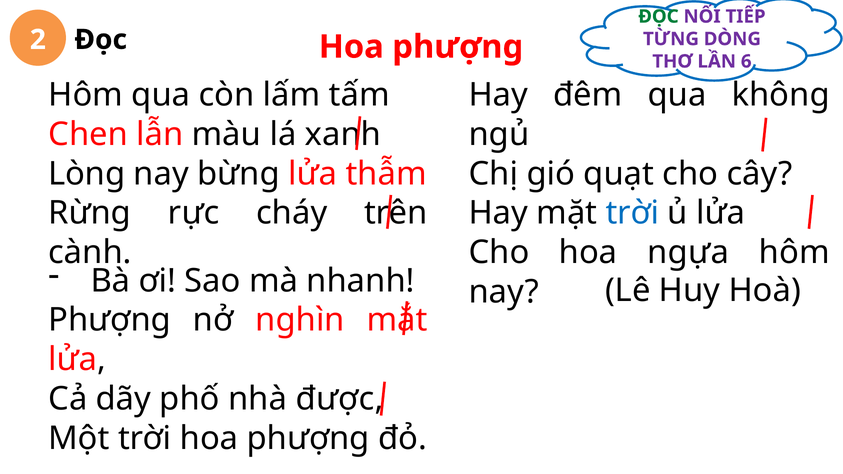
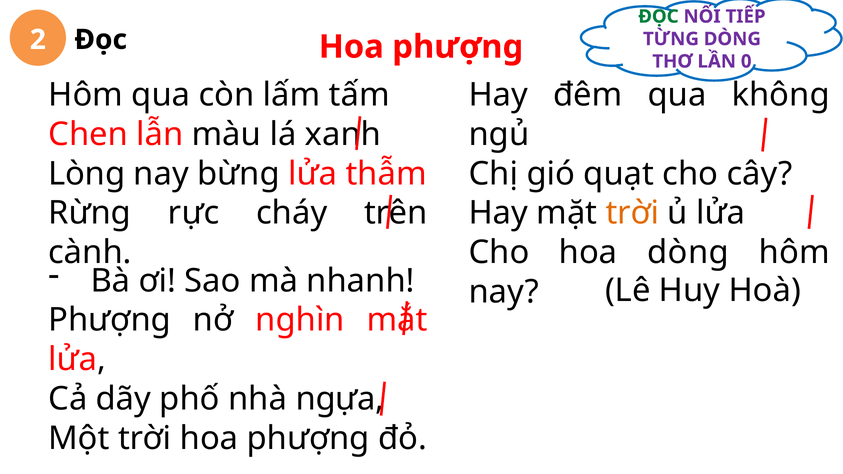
6: 6 -> 0 (746, 61)
trời colour: blue -> orange (633, 213)
hoa ngựa: ngựa -> dòng (688, 253)
được: được -> ngựa (340, 399)
